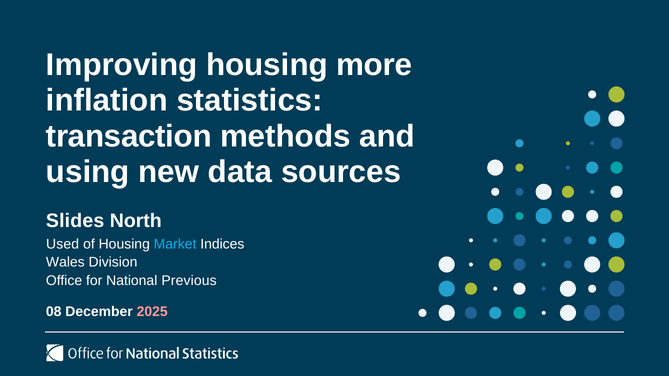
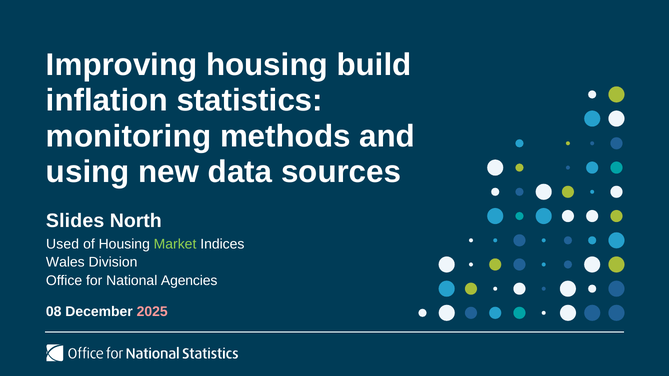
more: more -> build (374, 65)
transaction: transaction -> monitoring (129, 136)
Market colour: light blue -> light green (175, 244)
Previous: Previous -> Agencies (189, 281)
